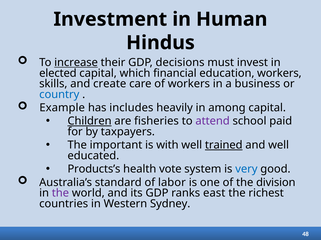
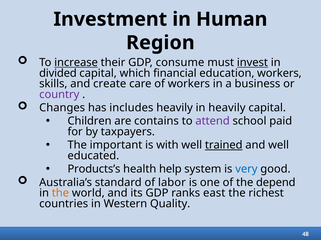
Hindus: Hindus -> Region (160, 43)
decisions: decisions -> consume (180, 63)
invest underline: none -> present (252, 63)
elected: elected -> divided (58, 73)
country colour: blue -> purple (59, 95)
Example: Example -> Changes (62, 108)
in among: among -> heavily (227, 108)
Children underline: present -> none (90, 121)
fisheries: fisheries -> contains (156, 121)
vote: vote -> help (170, 170)
division: division -> depend (276, 183)
the colour: purple -> orange (60, 194)
Sydney: Sydney -> Quality (170, 204)
